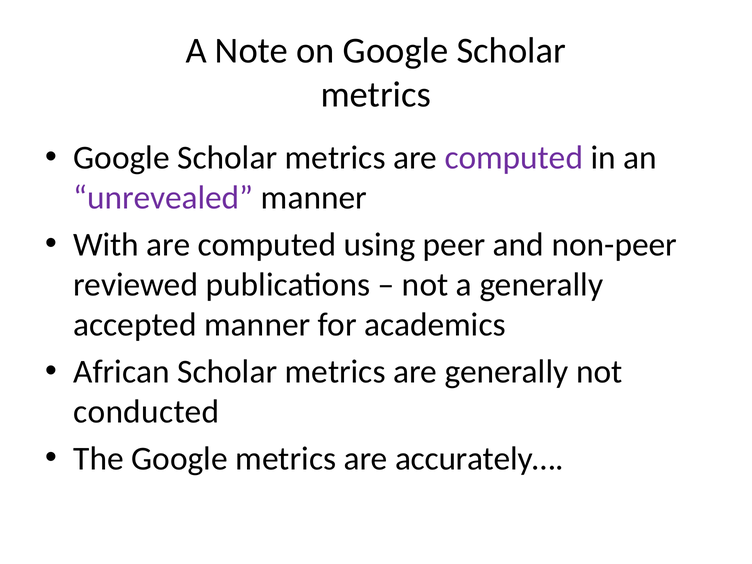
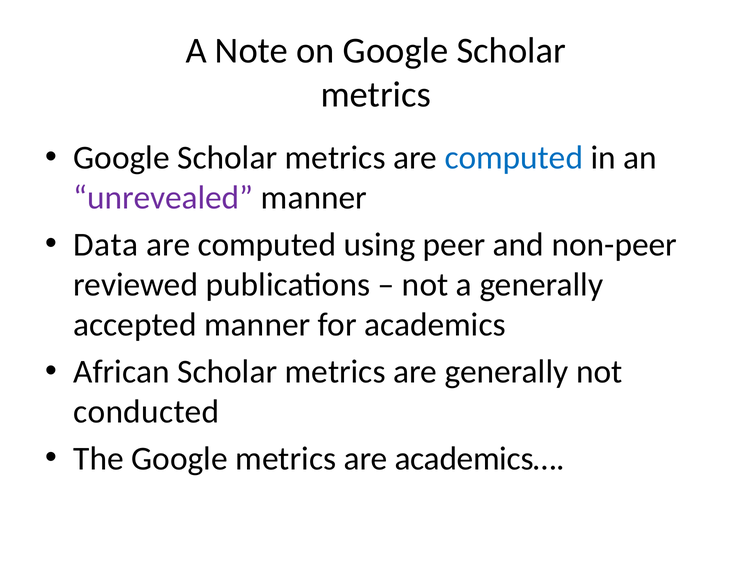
computed colour: purple -> blue (514, 158)
With: With -> Data (106, 245)
accurately…: accurately… -> academics… (479, 459)
